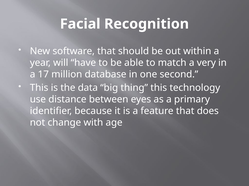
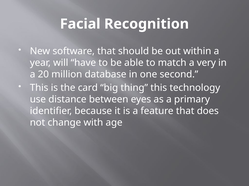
17: 17 -> 20 (43, 75)
data: data -> card (88, 88)
